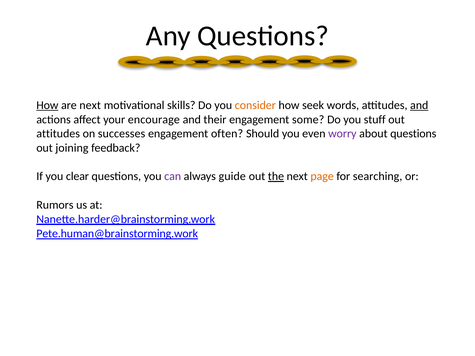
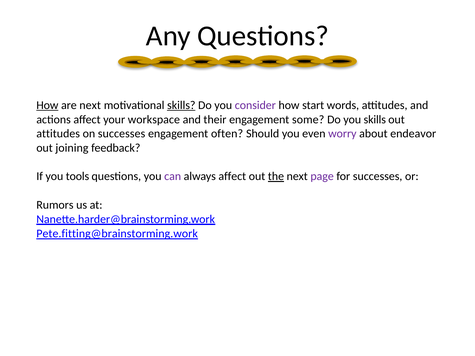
skills underline: none -> present (181, 105)
consider colour: orange -> purple (255, 105)
seek: seek -> start (313, 105)
and underline: present -> none (419, 105)
encourage: encourage -> workspace (154, 120)
you stuff: stuff -> skills (375, 120)
about questions: questions -> endeavor (413, 134)
clear: clear -> tools (77, 177)
always guide: guide -> affect (232, 177)
page colour: orange -> purple (322, 177)
for searching: searching -> successes (378, 177)
Pete.human@brainstorming.work: Pete.human@brainstorming.work -> Pete.fitting@brainstorming.work (117, 234)
